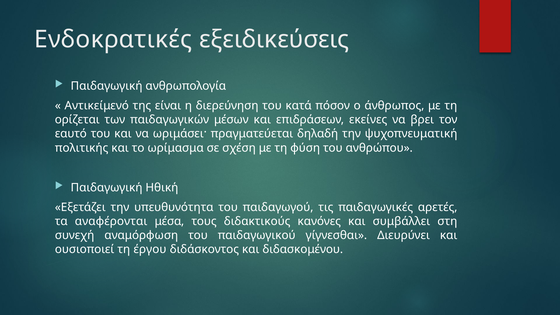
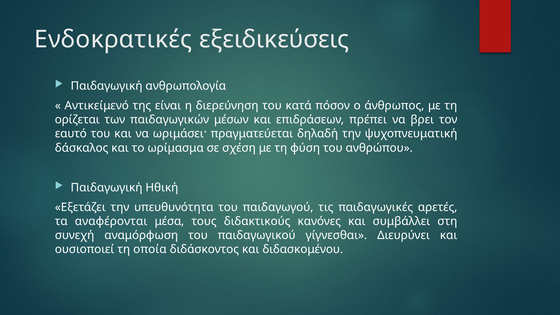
εκείνες: εκείνες -> πρέπει (368, 120)
πολιτικής: πολιτικής -> δάσκαλος (82, 148)
έργου: έργου -> οποία (150, 249)
